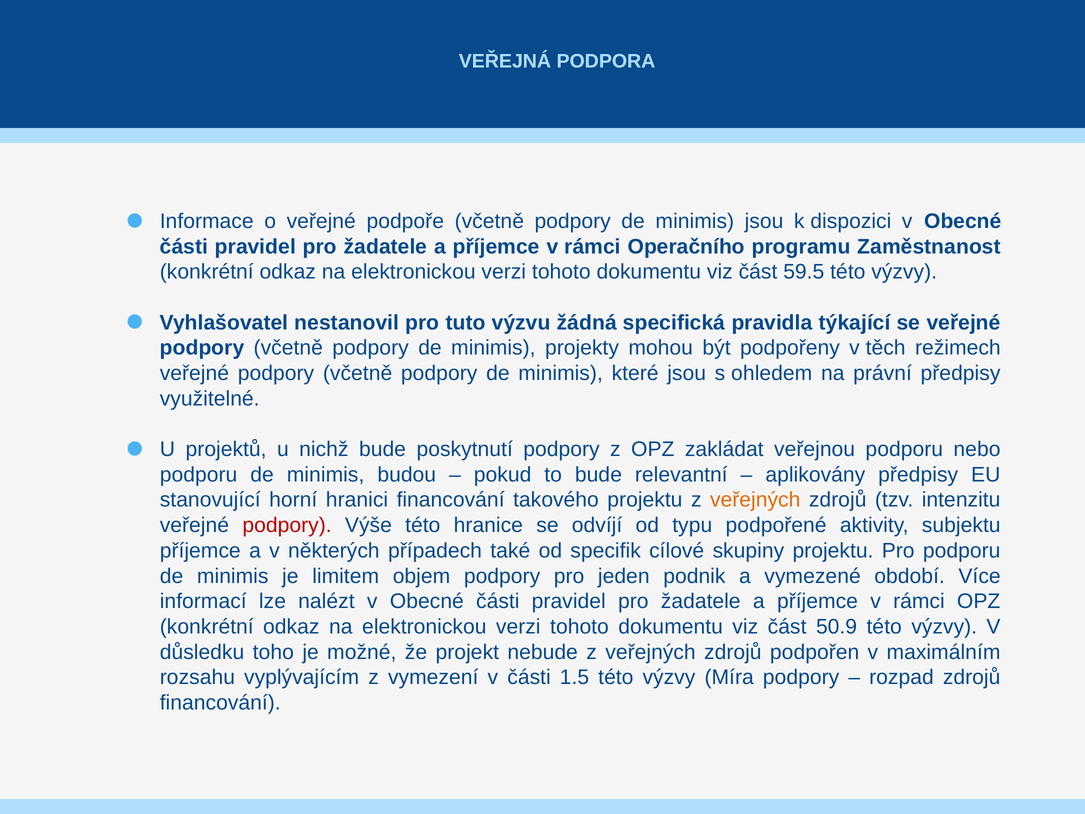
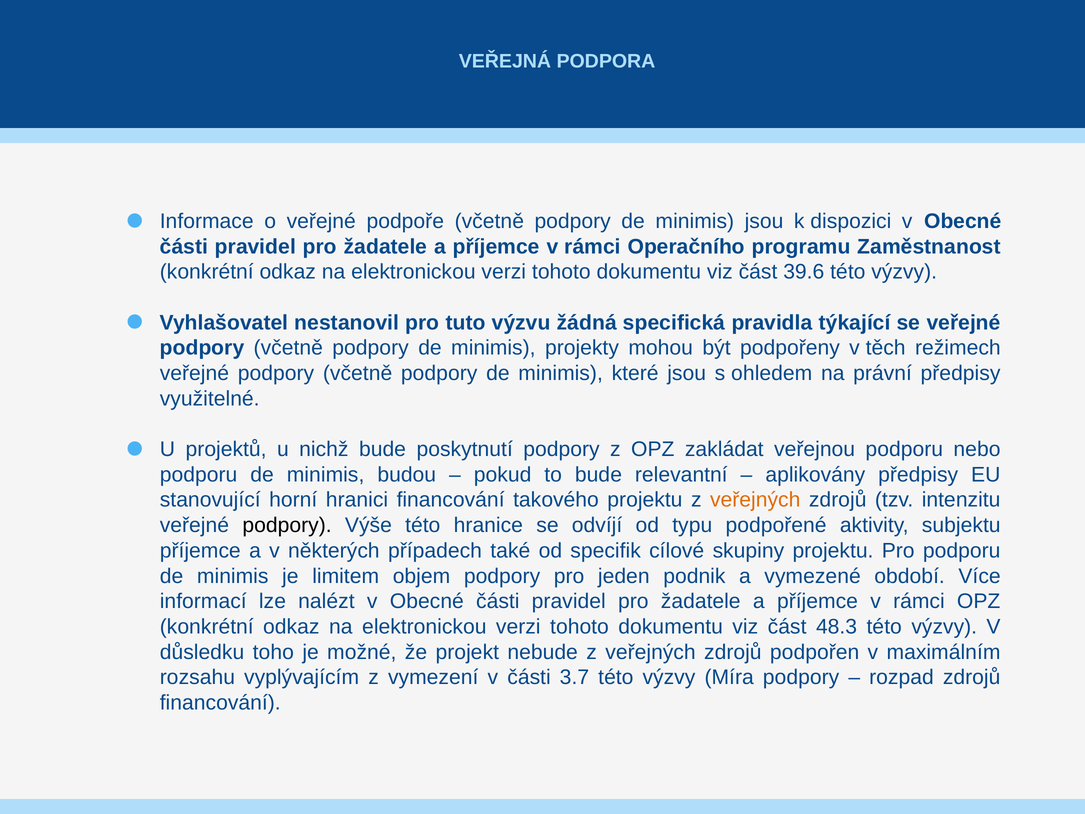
59.5: 59.5 -> 39.6 (804, 272)
podpory colour: red -> black (287, 525)
50.9: 50.9 -> 48.3 (837, 627)
1.5: 1.5 -> 3.7 (574, 677)
